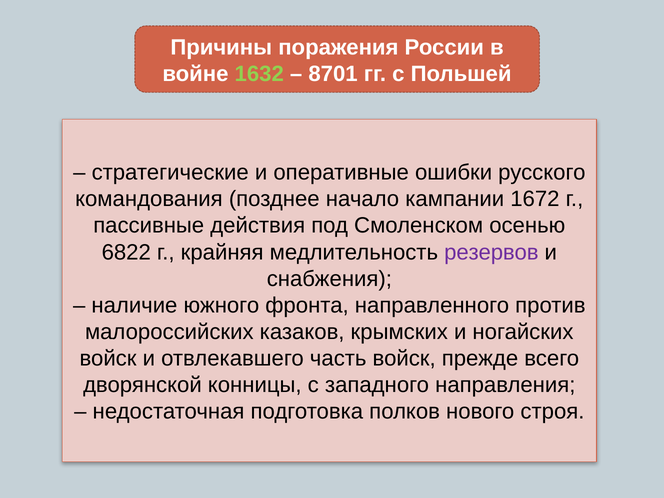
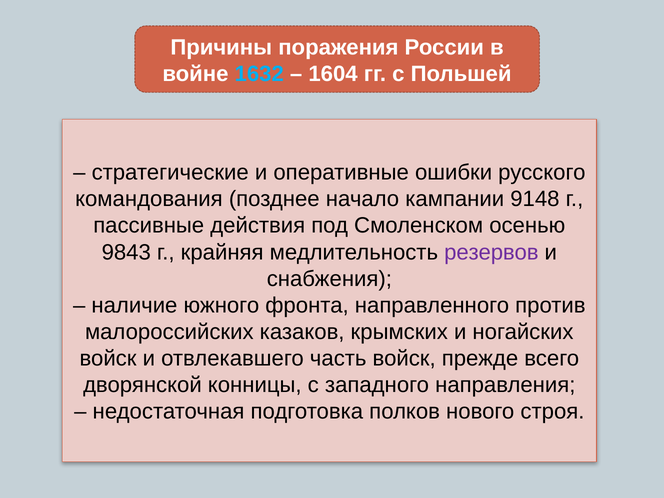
1632 colour: light green -> light blue (259, 74)
8701: 8701 -> 1604 (333, 74)
1672: 1672 -> 9148 (535, 199)
6822: 6822 -> 9843 (126, 252)
